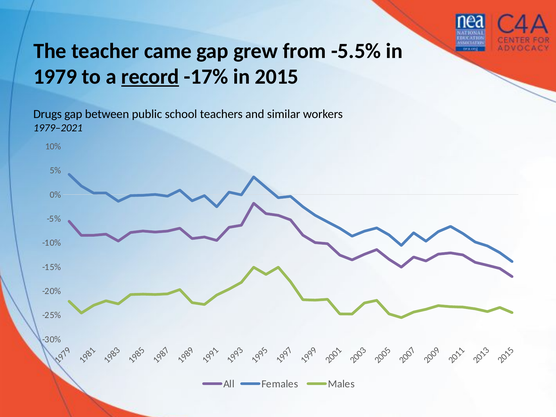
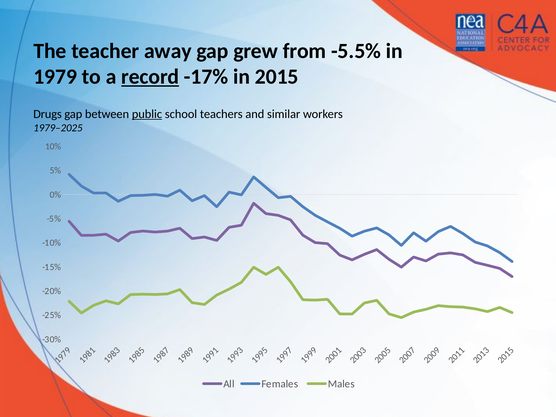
came: came -> away (168, 51)
public underline: none -> present (147, 114)
1979–2021: 1979–2021 -> 1979–2025 (58, 128)
